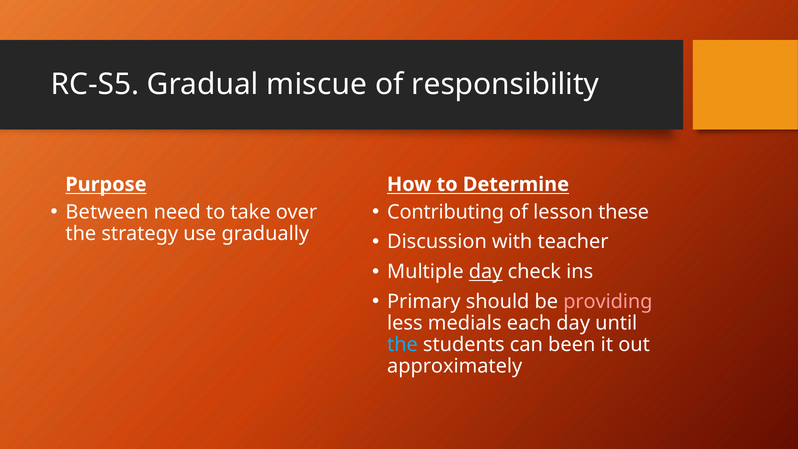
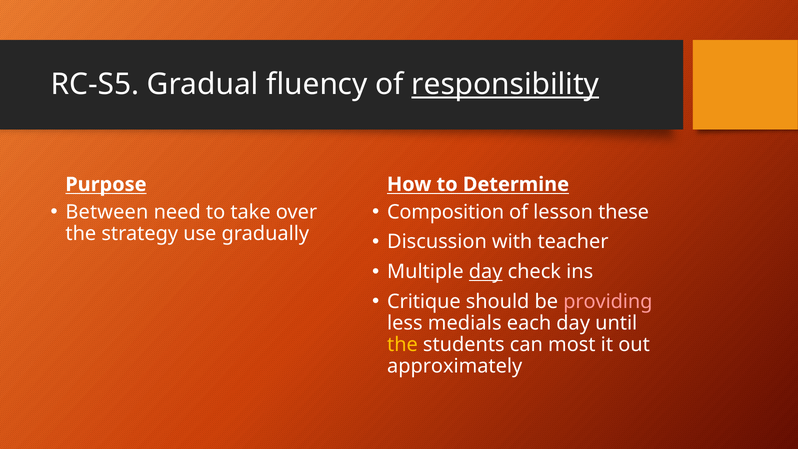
miscue: miscue -> fluency (317, 84)
responsibility underline: none -> present (505, 84)
Contributing: Contributing -> Composition (446, 212)
Primary: Primary -> Critique (424, 302)
the colour: light blue -> yellow (402, 345)
been: been -> most (572, 345)
